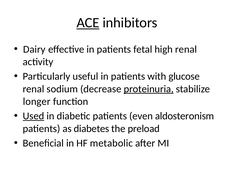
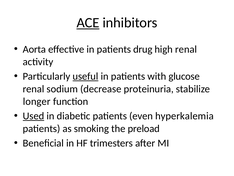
Dairy: Dairy -> Aorta (34, 49)
fetal: fetal -> drug (143, 49)
useful underline: none -> present (85, 76)
proteinuria underline: present -> none (149, 89)
aldosteronism: aldosteronism -> hyperkalemia (184, 116)
diabetes: diabetes -> smoking (91, 128)
metabolic: metabolic -> trimesters (111, 143)
